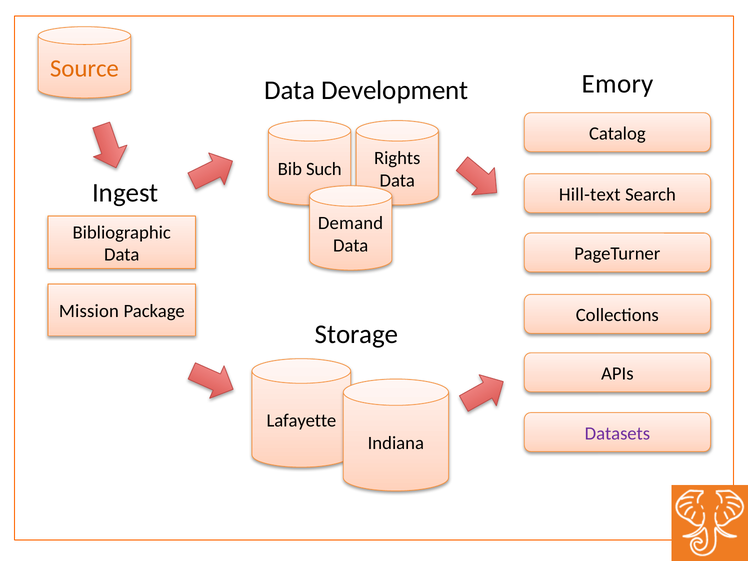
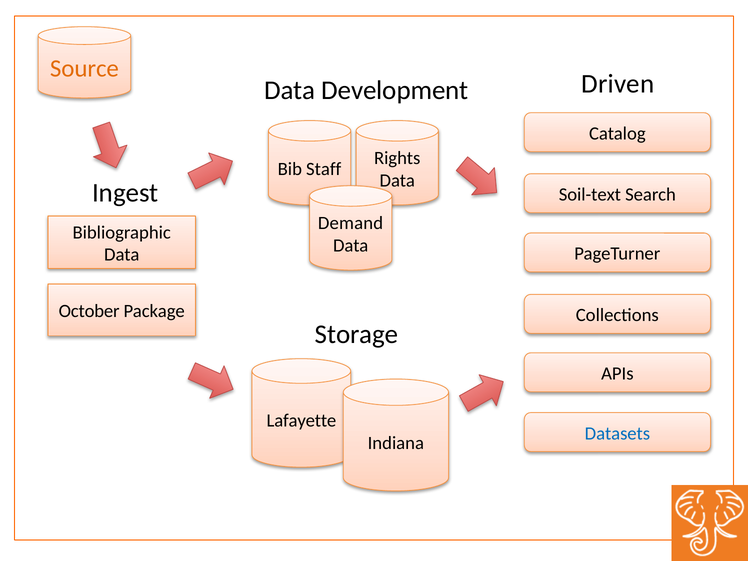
Emory: Emory -> Driven (618, 84)
Such: Such -> Staff (324, 169)
Hill-text: Hill-text -> Soil-text (590, 195)
Mission: Mission -> October (89, 311)
Datasets colour: purple -> blue (617, 433)
